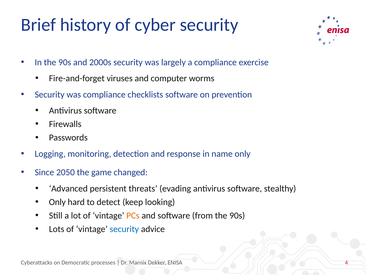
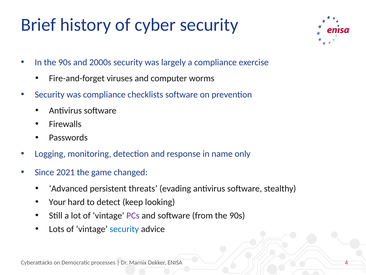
2050: 2050 -> 2021 (66, 172)
Only: Only -> Your (57, 202)
PCs colour: orange -> purple (133, 215)
